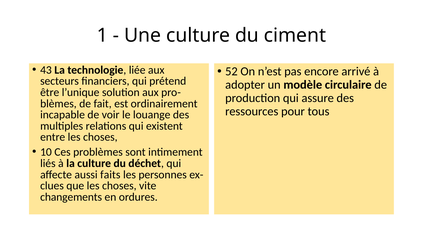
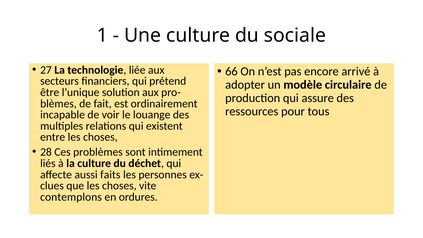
ciment: ciment -> sociale (295, 36)
43: 43 -> 27 (46, 70)
52: 52 -> 66 (231, 71)
10: 10 -> 28 (46, 152)
changements: changements -> contemplons (71, 197)
